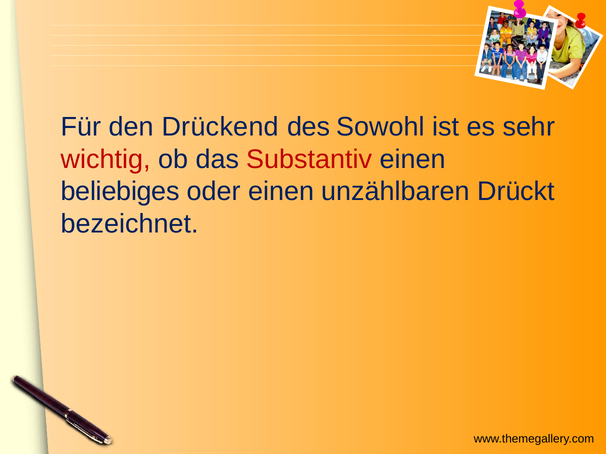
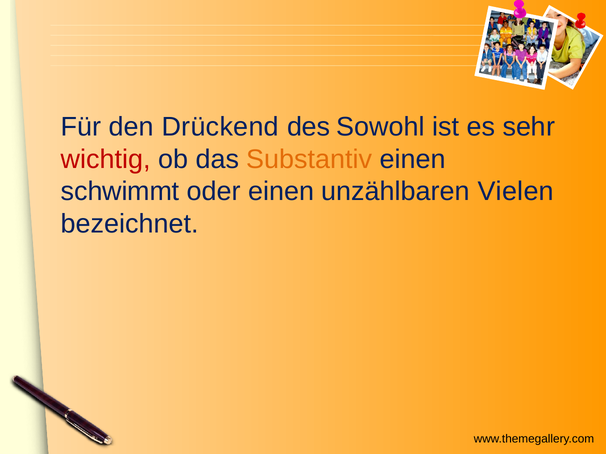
Substantiv colour: red -> orange (309, 159)
beliebiges: beliebiges -> schwimmt (120, 192)
Drückt: Drückt -> Vielen (516, 192)
